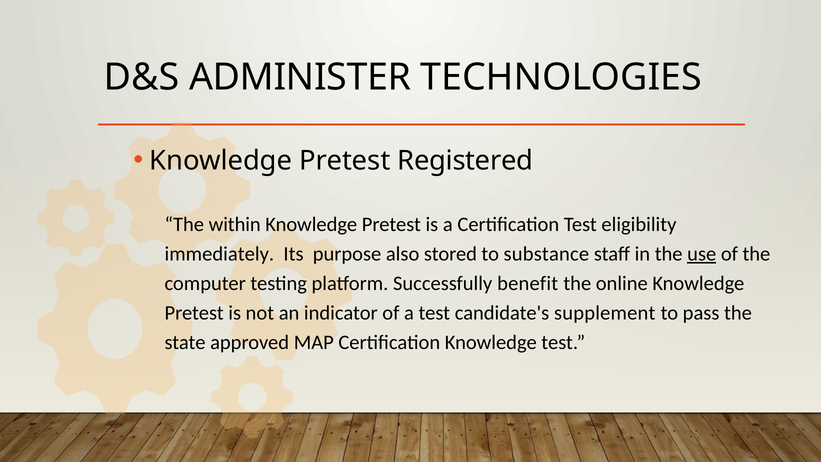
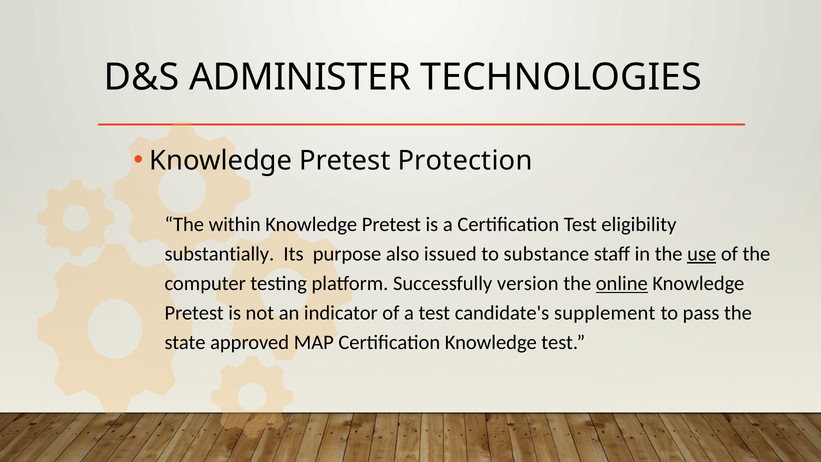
Registered: Registered -> Protection (465, 160)
immediately: immediately -> substantially (219, 254)
stored: stored -> issued (450, 254)
benefit: benefit -> version (528, 283)
online underline: none -> present (622, 283)
